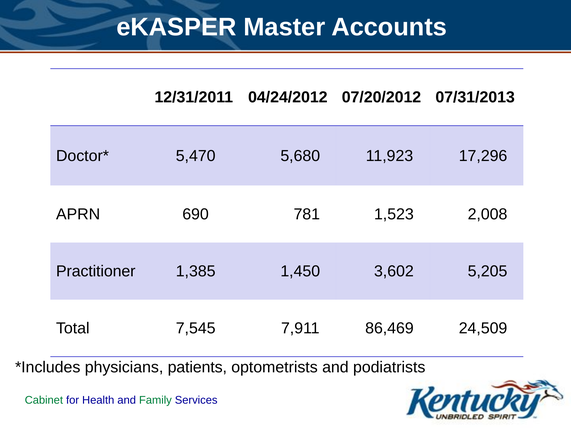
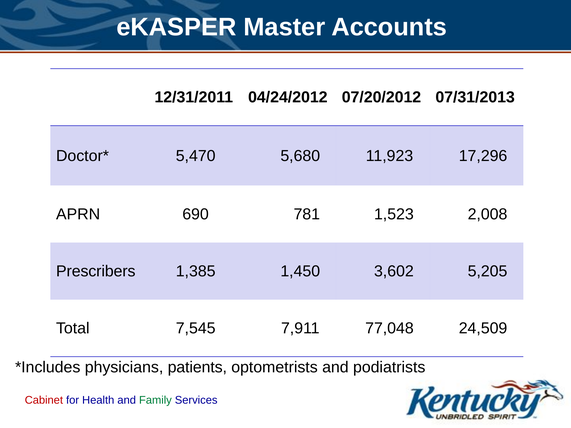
Practitioner: Practitioner -> Prescribers (96, 271)
86,469: 86,469 -> 77,048 (389, 329)
Cabinet colour: green -> red (44, 400)
